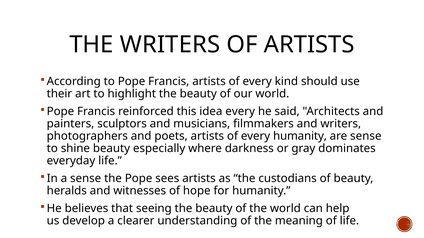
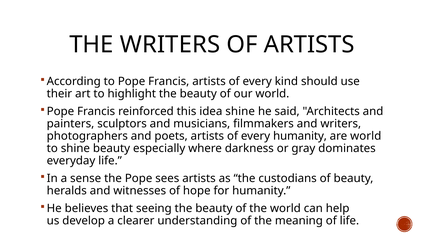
idea every: every -> shine (240, 112)
are sense: sense -> world (366, 136)
